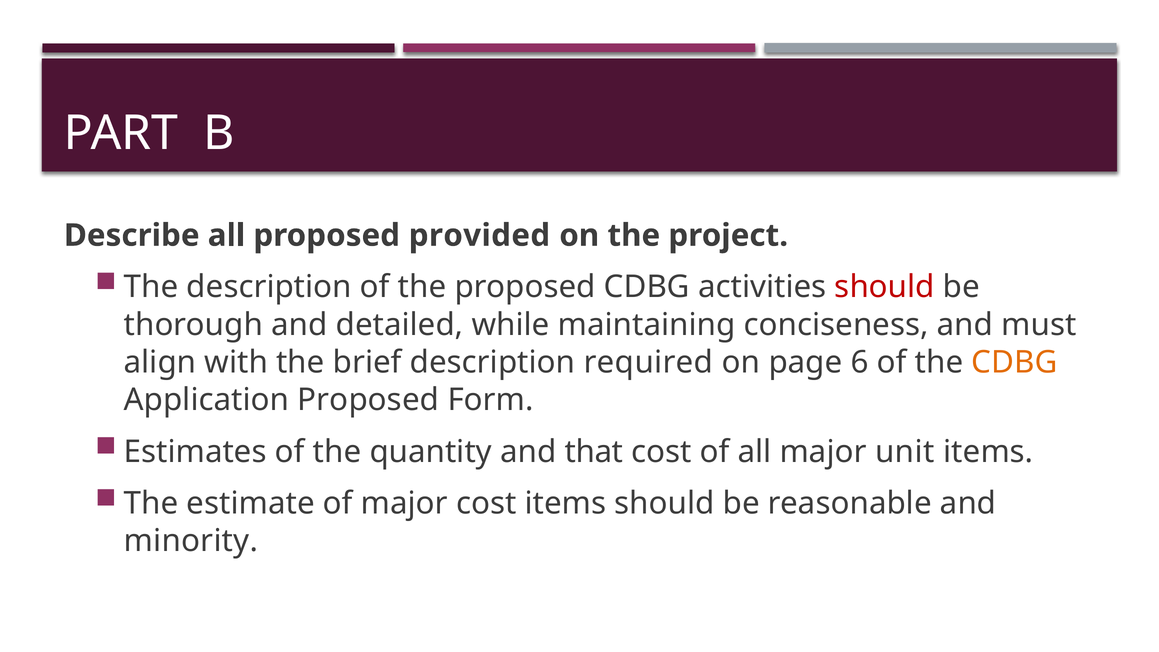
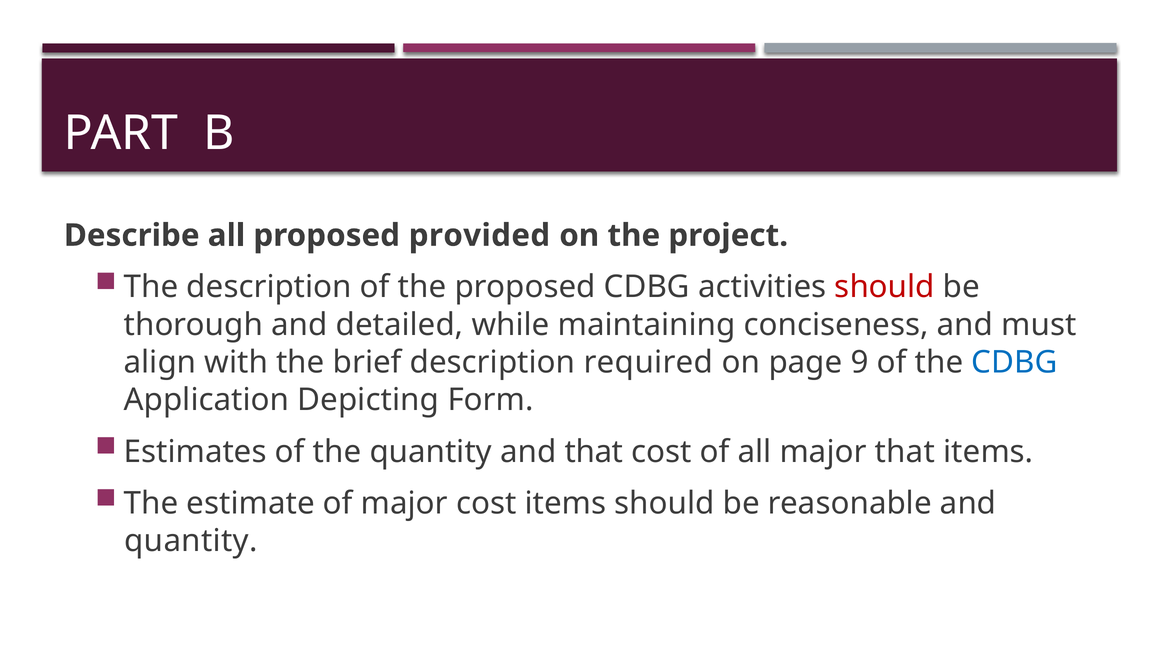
6: 6 -> 9 (860, 362)
CDBG colour: orange -> blue (1014, 362)
Application Proposed: Proposed -> Depicting (368, 400)
major unit: unit -> that (905, 452)
minority: minority -> quantity (191, 541)
